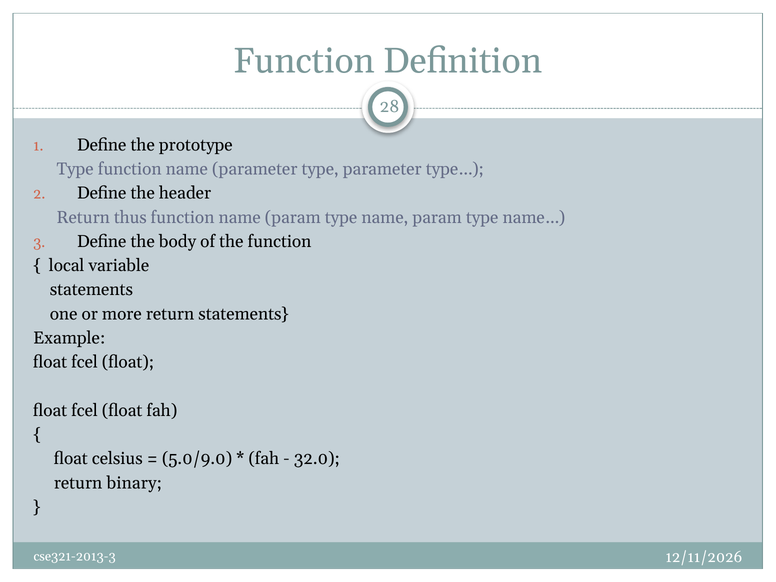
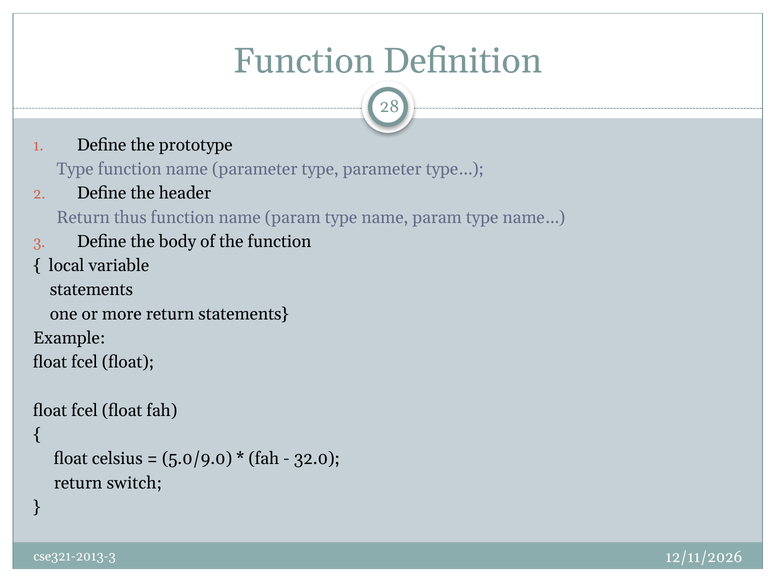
binary: binary -> switch (134, 483)
